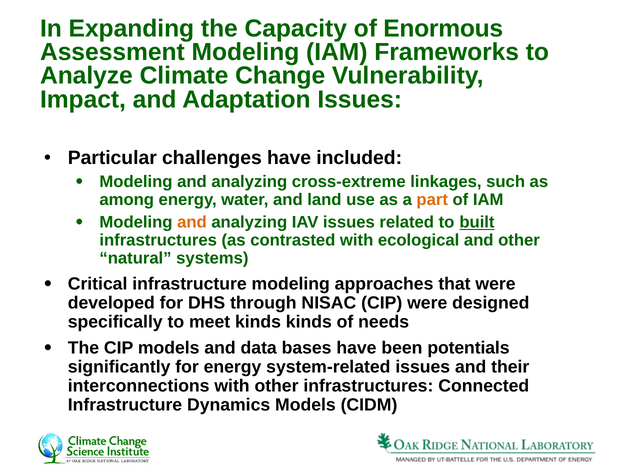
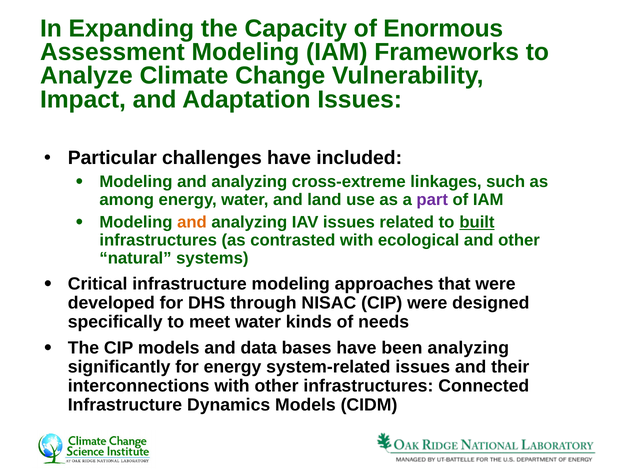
part colour: orange -> purple (432, 200)
meet kinds: kinds -> water (258, 322)
been potentials: potentials -> analyzing (468, 348)
